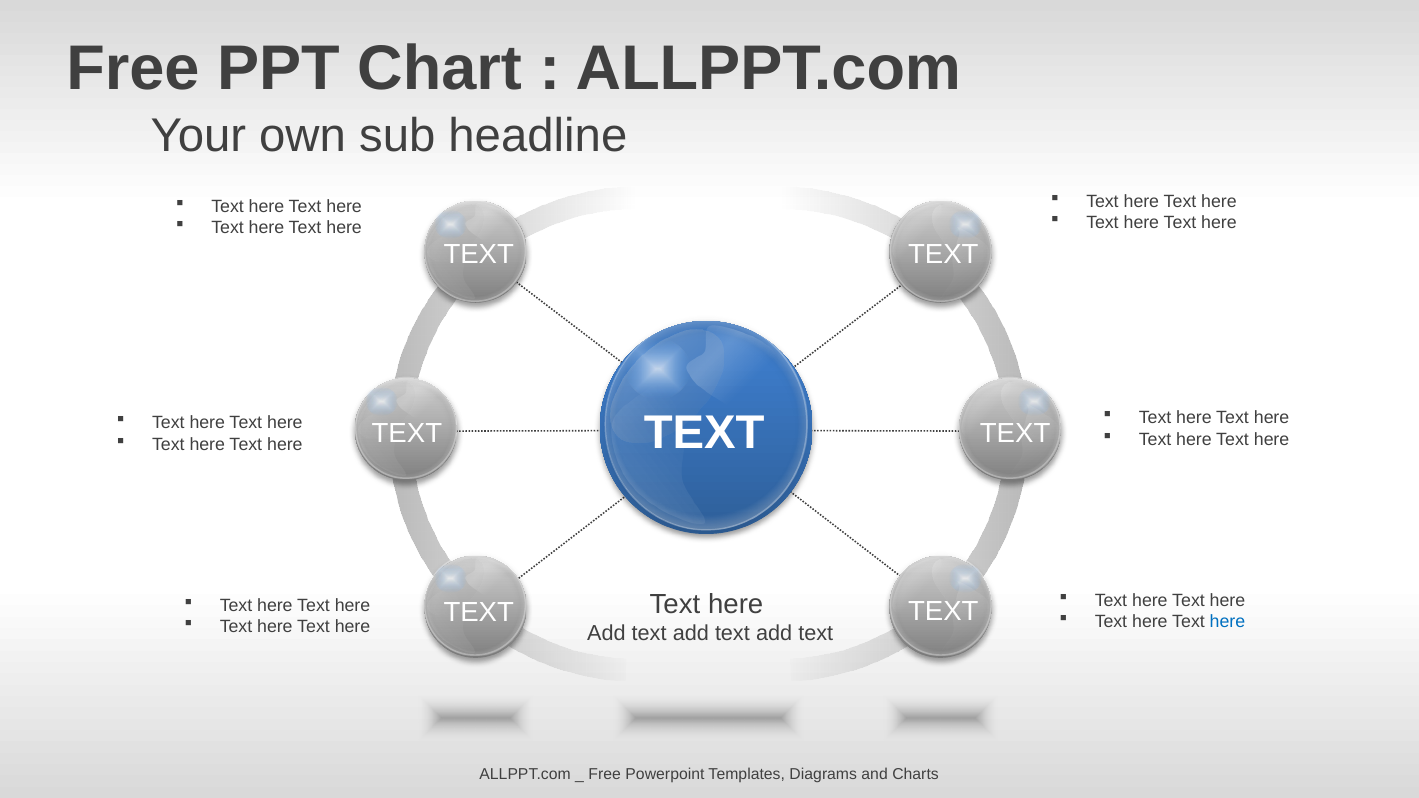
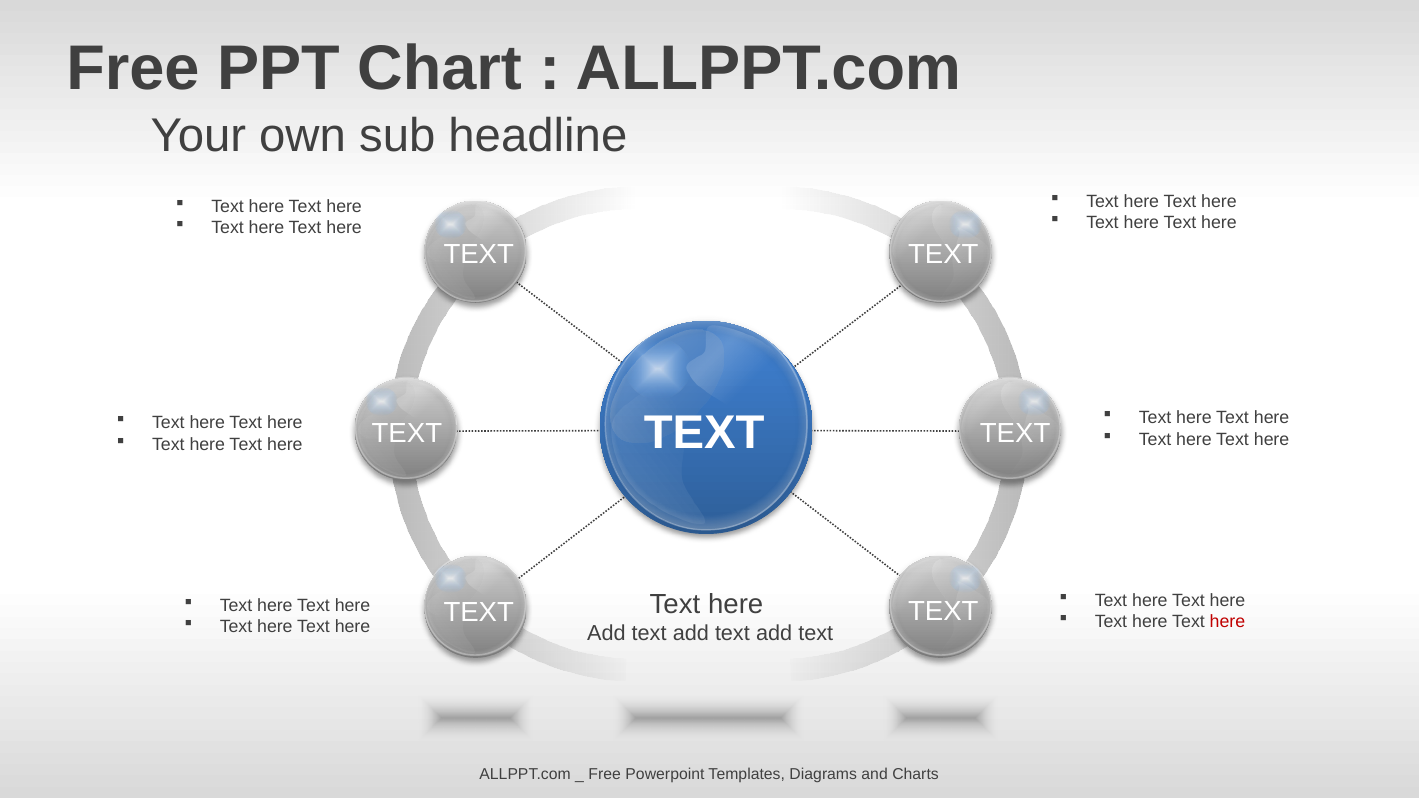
here colour: blue -> red (1227, 622)
